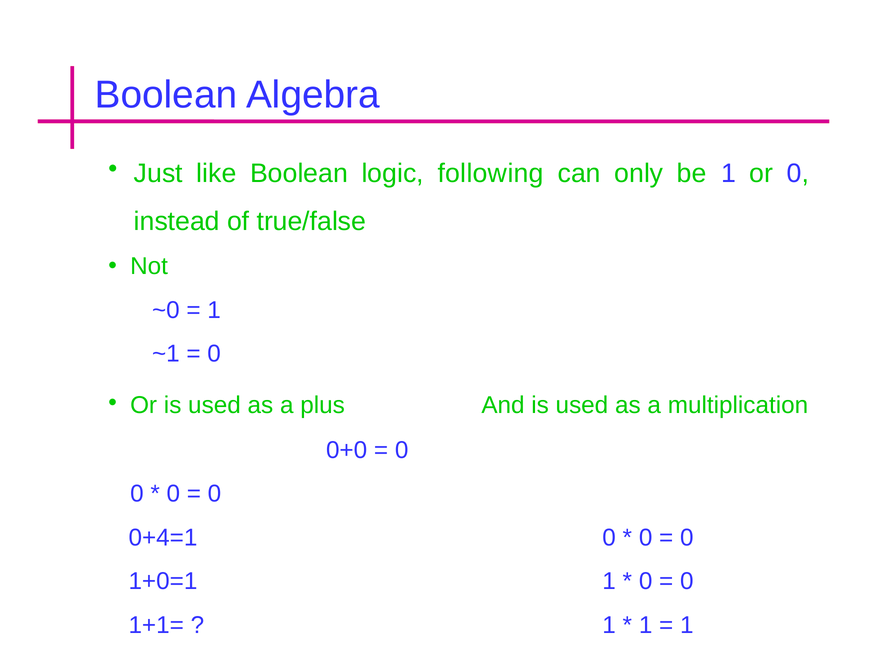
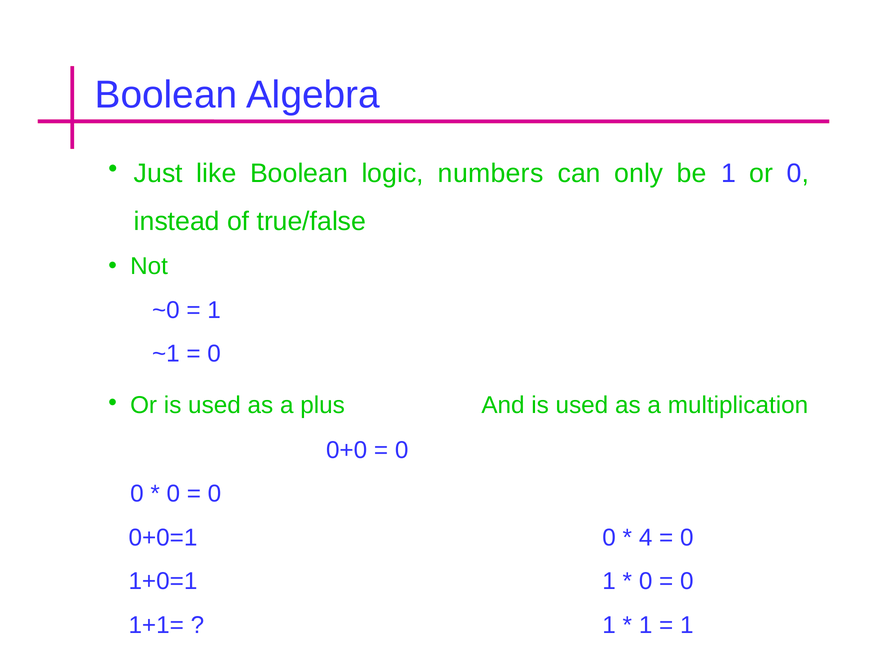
following: following -> numbers (491, 173)
0+4=1: 0+4=1 -> 0+0=1 (163, 537)
0: 0 -> 4 (646, 537)
